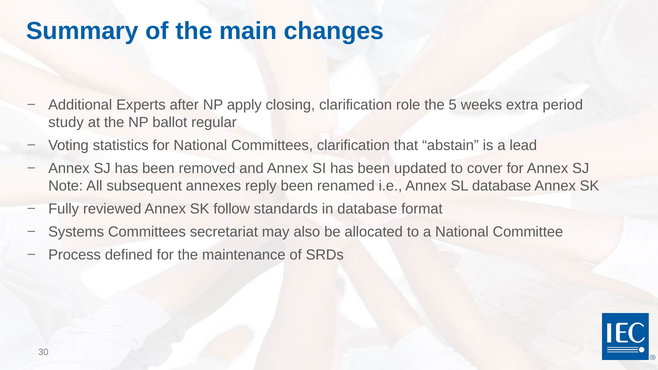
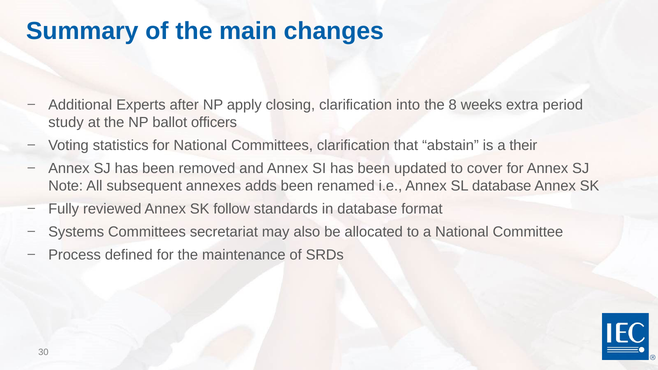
role: role -> into (408, 105)
5: 5 -> 8 (453, 105)
regular: regular -> officers (214, 122)
lead: lead -> their (523, 145)
reply: reply -> adds (261, 186)
